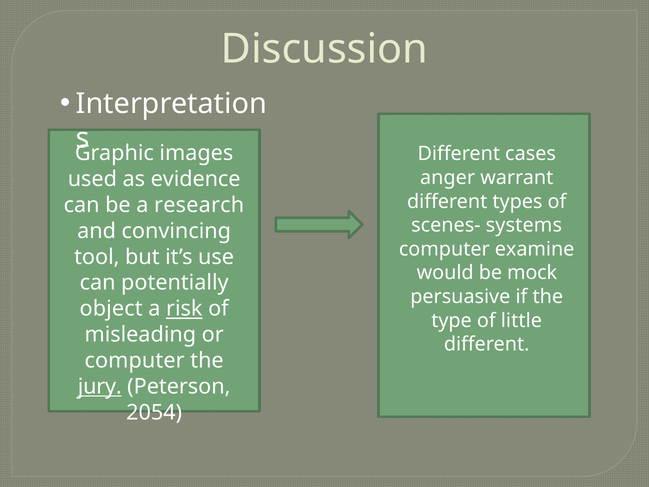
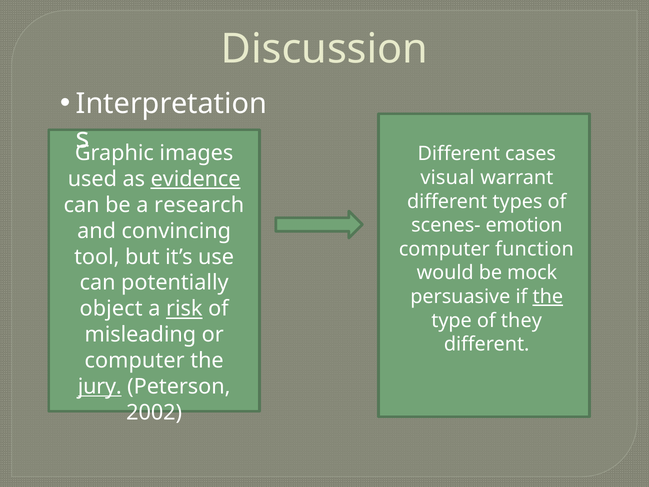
anger: anger -> visual (447, 178)
evidence underline: none -> present (196, 179)
systems: systems -> emotion (524, 225)
examine: examine -> function (534, 249)
the underline: none -> present (548, 297)
little: little -> they (521, 320)
2054: 2054 -> 2002 (154, 412)
